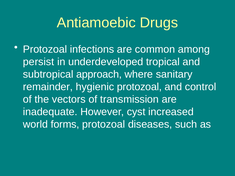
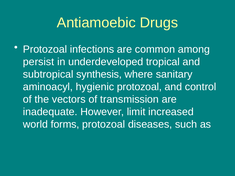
approach: approach -> synthesis (99, 74)
remainder: remainder -> aminoacyl (48, 87)
cyst: cyst -> limit (136, 112)
